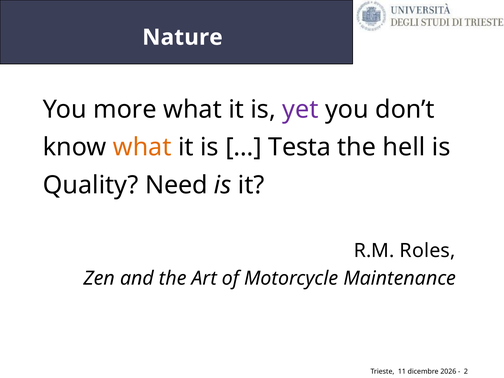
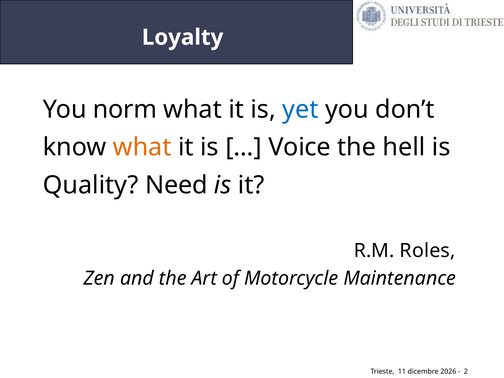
Nature: Nature -> Loyalty (183, 37)
more: more -> norm (125, 109)
yet colour: purple -> blue (300, 109)
Testa: Testa -> Voice (300, 147)
